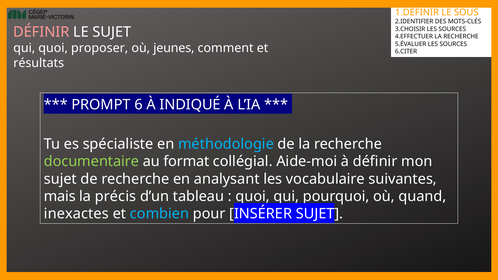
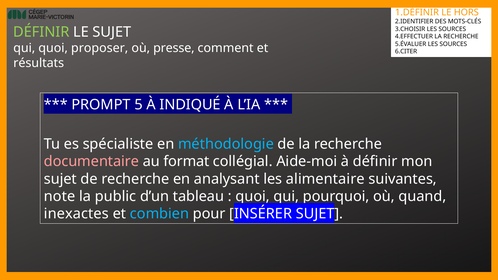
SOUS: SOUS -> HORS (466, 13)
DÉFINIR colour: pink -> light green (41, 32)
jeunes: jeunes -> presse (174, 48)
6: 6 -> 5 (139, 105)
documentaire colour: light green -> pink (91, 162)
vocabulaire: vocabulaire -> alimentaire (325, 179)
mais: mais -> note (60, 196)
précis: précis -> public (116, 196)
